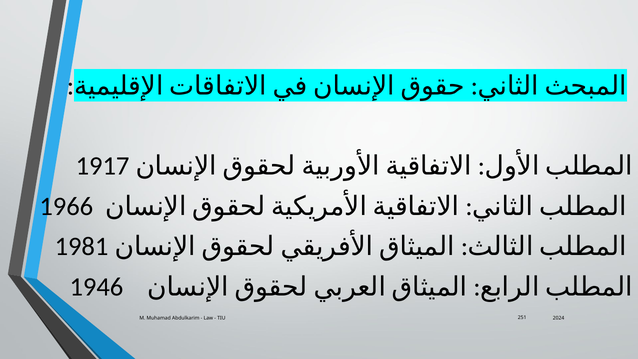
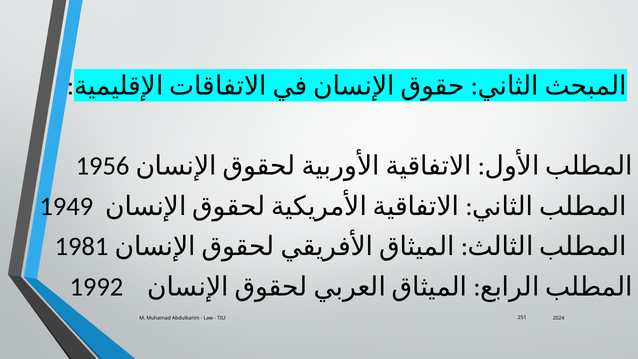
1917: 1917 -> 1956 (103, 166)
1966: 1966 -> 1949 (66, 206)
1946: 1946 -> 1992 (96, 287)
